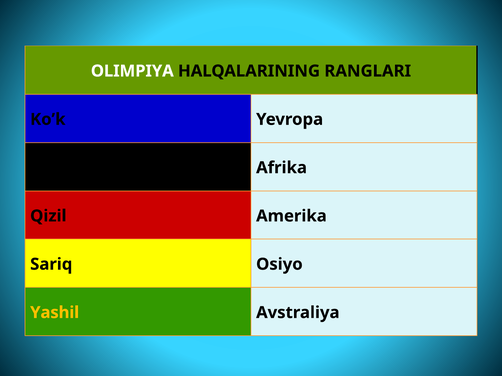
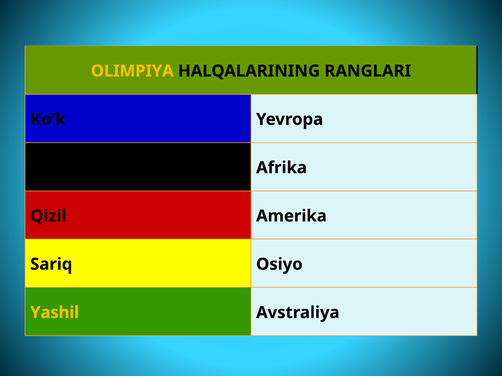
OLIMPIYA colour: white -> yellow (132, 71)
